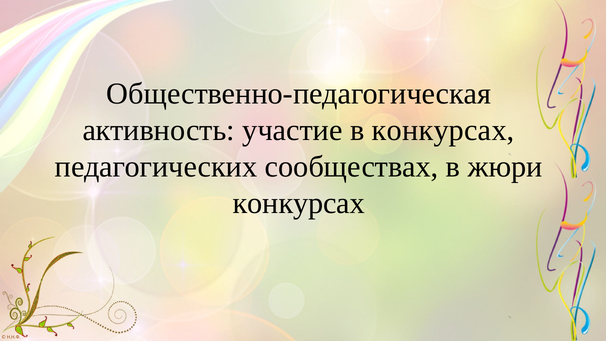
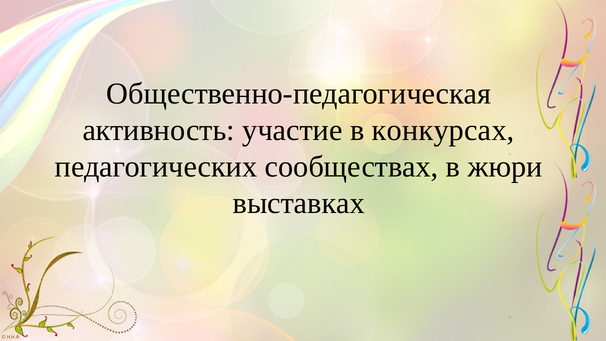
конкурсах: конкурсах -> выставках (299, 203)
